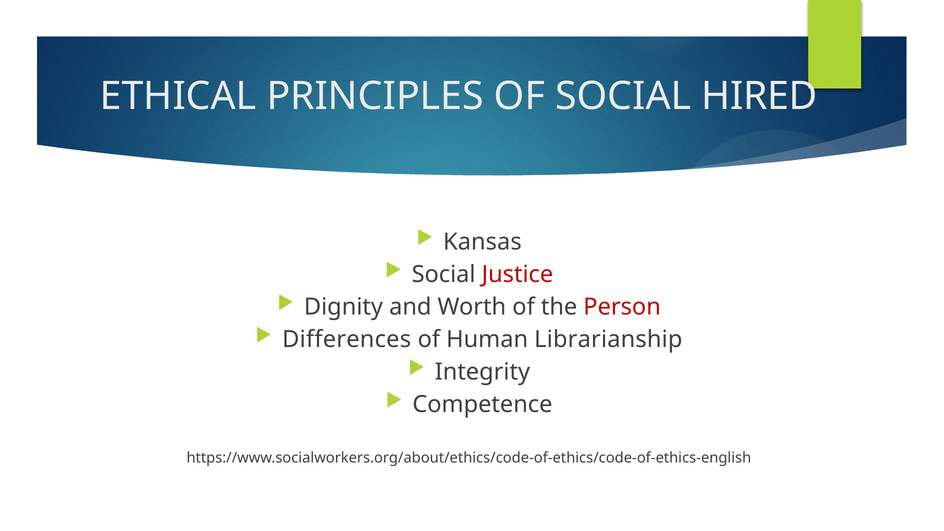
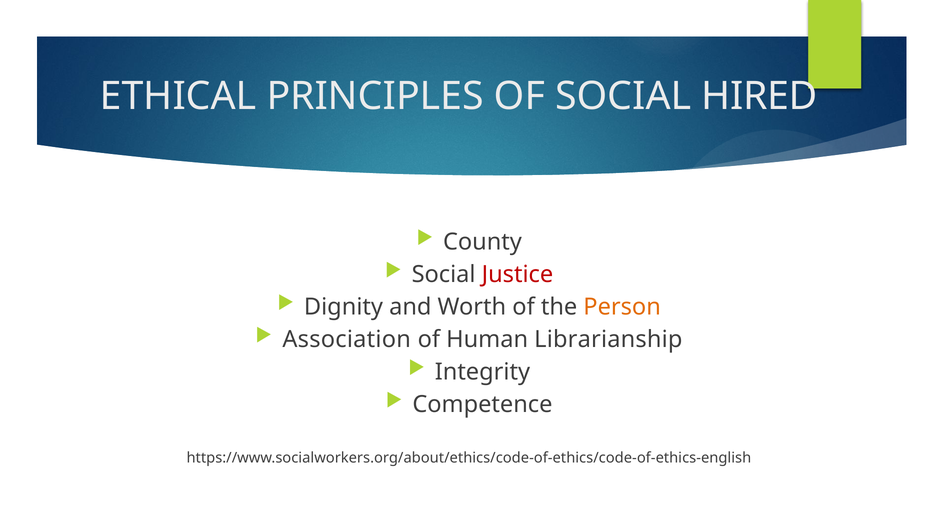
Kansas: Kansas -> County (482, 242)
Person colour: red -> orange (622, 307)
Differences: Differences -> Association (347, 339)
